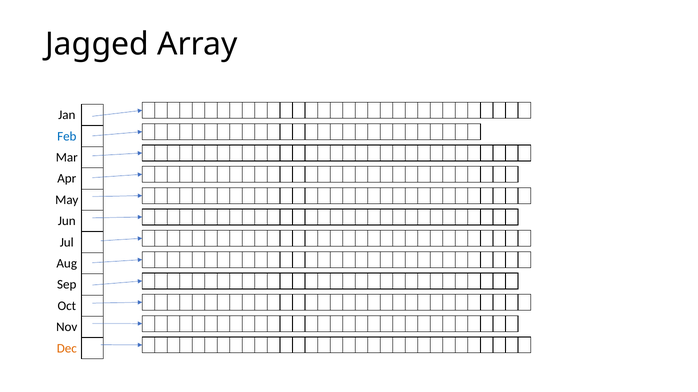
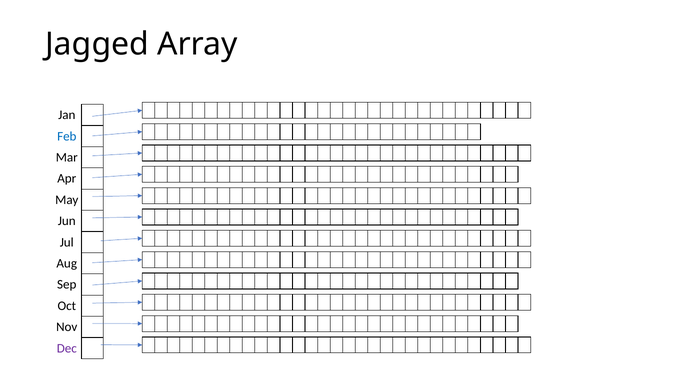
Dec colour: orange -> purple (67, 349)
